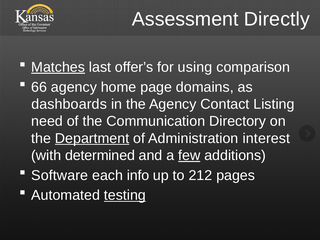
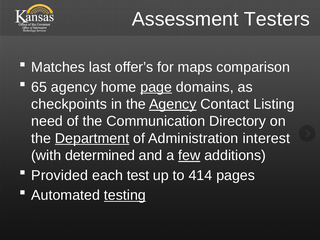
Directly: Directly -> Testers (277, 19)
Matches underline: present -> none (58, 67)
using: using -> maps (195, 67)
66: 66 -> 65 (39, 87)
page underline: none -> present (156, 87)
dashboards: dashboards -> checkpoints (69, 104)
Agency underline: none -> present (173, 104)
Software: Software -> Provided (60, 175)
info: info -> test (138, 175)
212: 212 -> 414 (200, 175)
